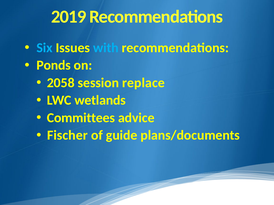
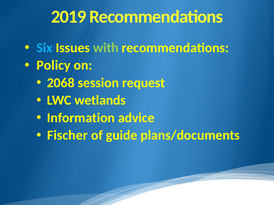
with colour: light blue -> light green (106, 48)
Ponds: Ponds -> Policy (54, 65)
2058: 2058 -> 2068 (61, 83)
replace: replace -> request (144, 83)
Committees: Committees -> Information (81, 118)
